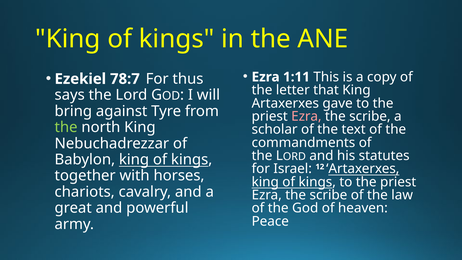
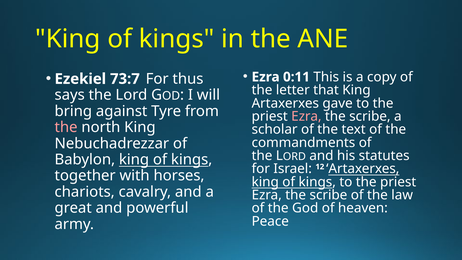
1:11: 1:11 -> 0:11 (296, 77)
78:7: 78:7 -> 73:7 (125, 79)
the colour: light green -> pink (66, 127)
